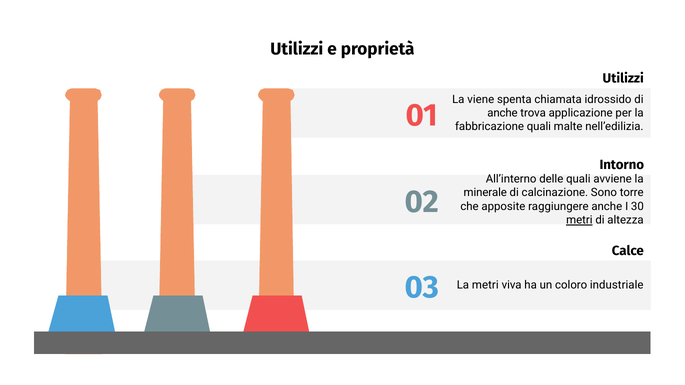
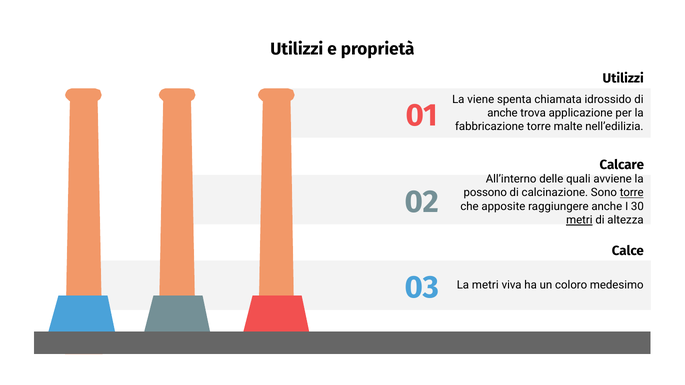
fabbricazione quali: quali -> torre (539, 127)
Intorno: Intorno -> Calcare (622, 165)
minerale: minerale -> possono (485, 193)
torre underline: none -> present (632, 193)
industriale: industriale -> medesimo (617, 285)
